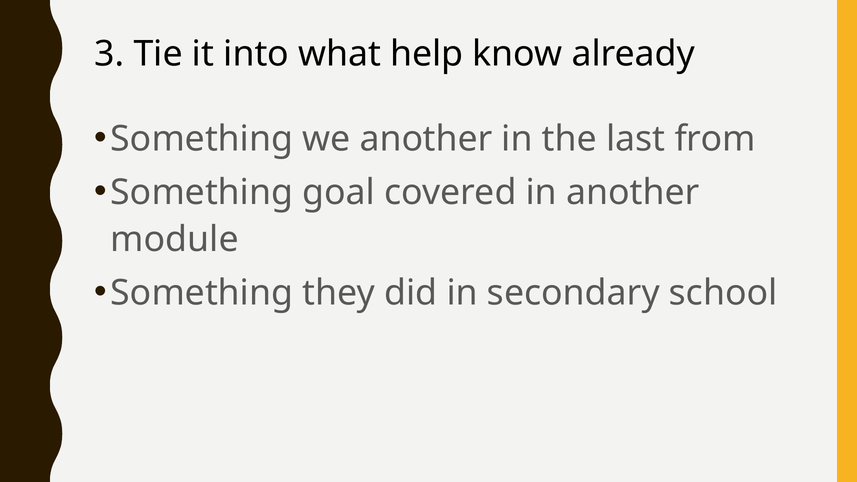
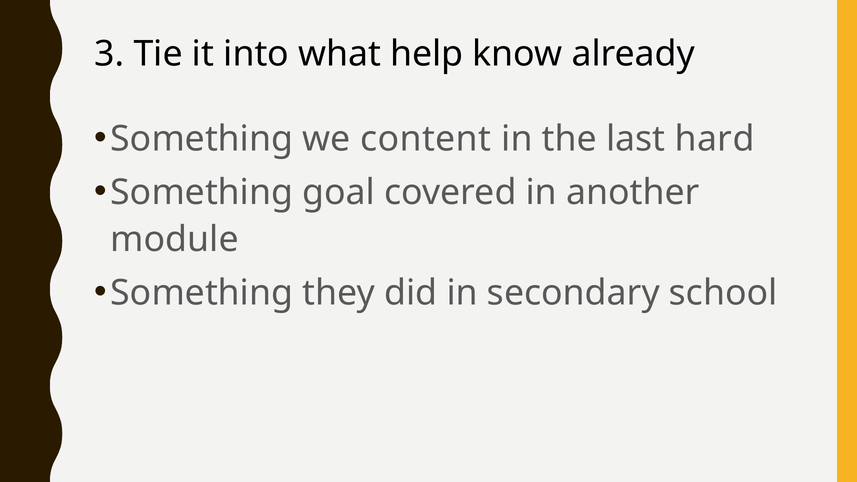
we another: another -> content (426, 139)
from: from -> hard (715, 139)
